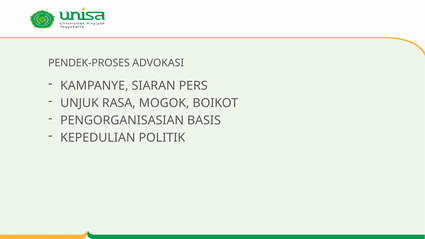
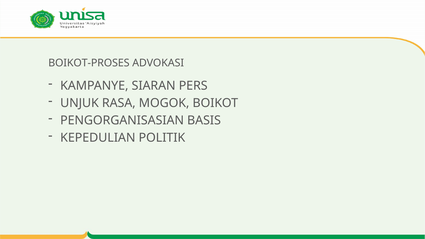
PENDEK-PROSES: PENDEK-PROSES -> BOIKOT-PROSES (89, 63)
